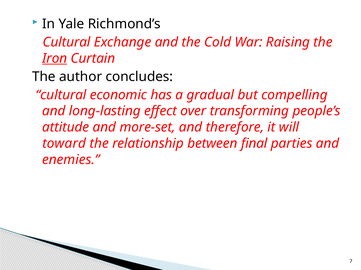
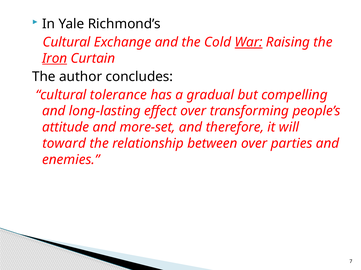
War underline: none -> present (249, 42)
economic: economic -> tolerance (118, 95)
between final: final -> over (254, 144)
